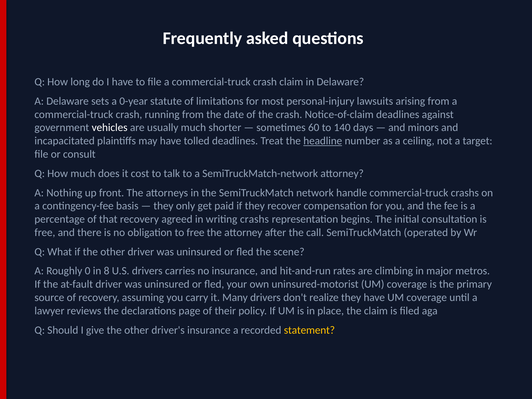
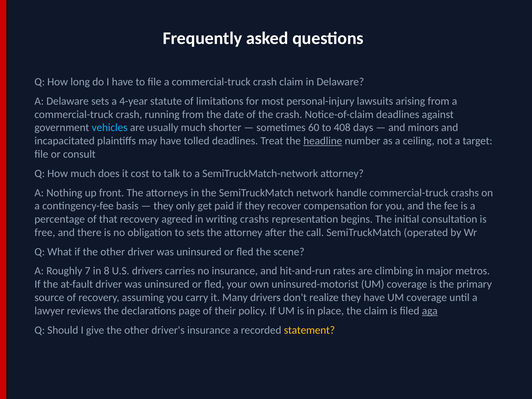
0-year: 0-year -> 4-year (134, 101)
vehicles colour: white -> light blue (110, 128)
140: 140 -> 408 (342, 128)
to free: free -> sets (196, 233)
0: 0 -> 7 (88, 271)
aga underline: none -> present (430, 311)
